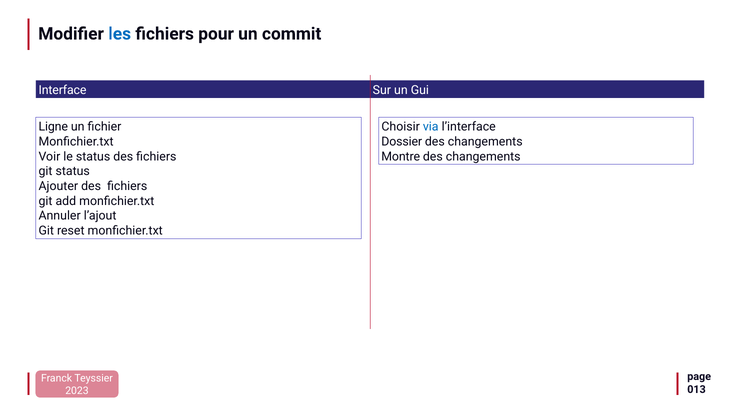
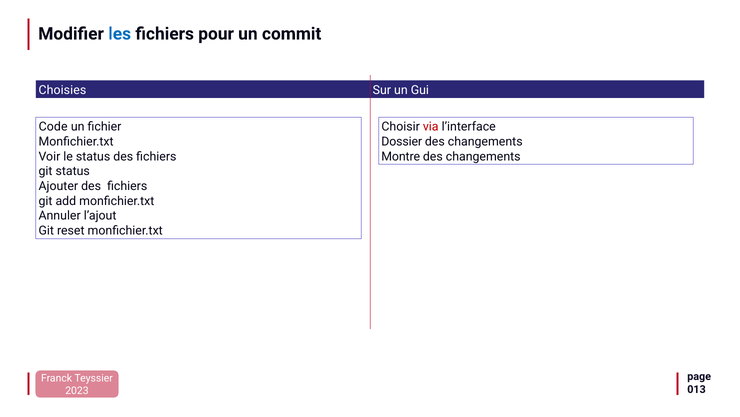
Interface: Interface -> Choisies (62, 90)
Ligne: Ligne -> Code (53, 127)
via colour: blue -> red (431, 127)
